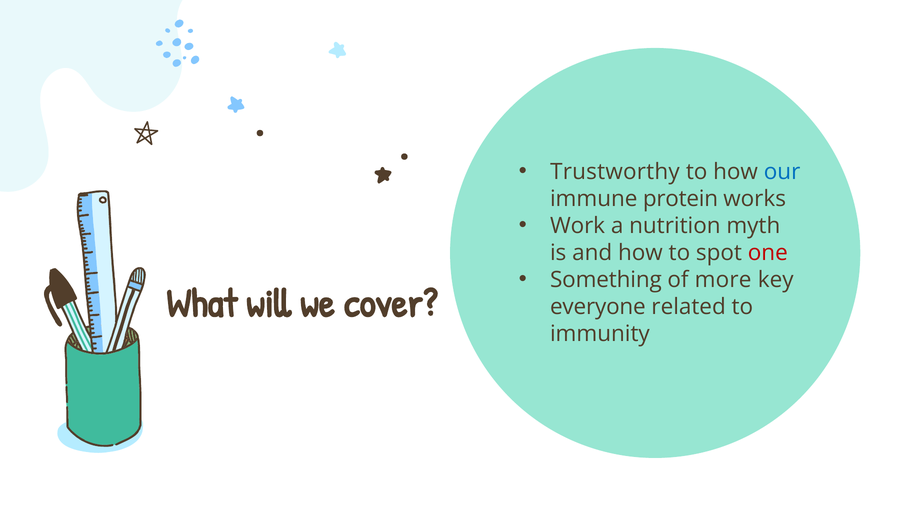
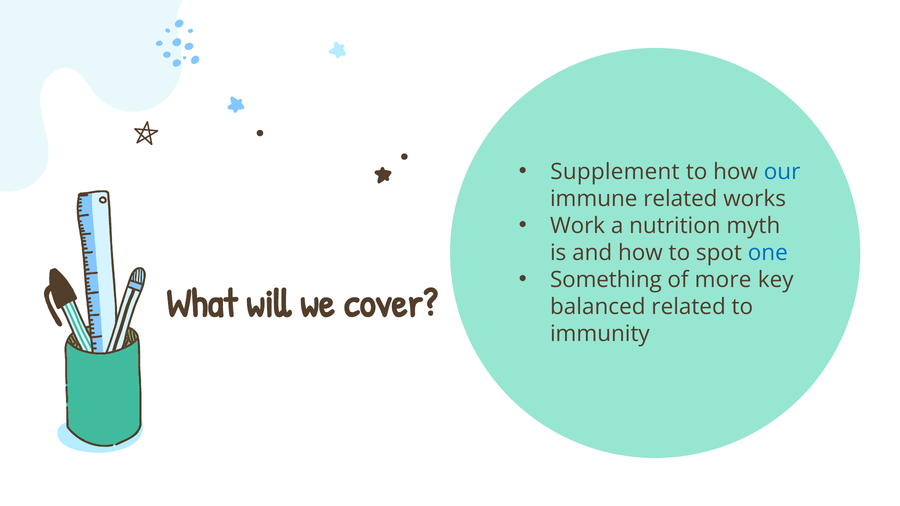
Trustworthy: Trustworthy -> Supplement (615, 172)
immune protein: protein -> related (680, 199)
one colour: red -> blue (768, 253)
everyone: everyone -> balanced (598, 307)
